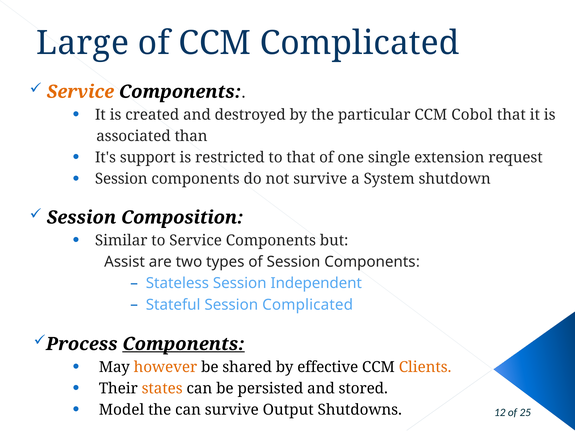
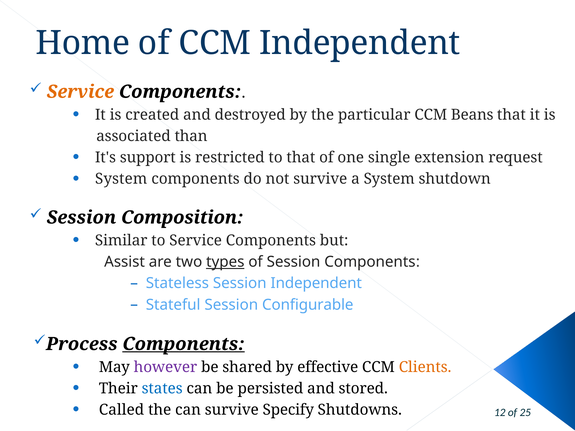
Large: Large -> Home (83, 43)
CCM Complicated: Complicated -> Independent (360, 43)
Cobol: Cobol -> Beans (472, 115)
Session: Session -> System (121, 179)
types underline: none -> present (225, 262)
Session Complicated: Complicated -> Configurable (308, 305)
however colour: orange -> purple (165, 367)
states colour: orange -> blue (162, 389)
Model: Model -> Called (122, 410)
Output: Output -> Specify (288, 410)
